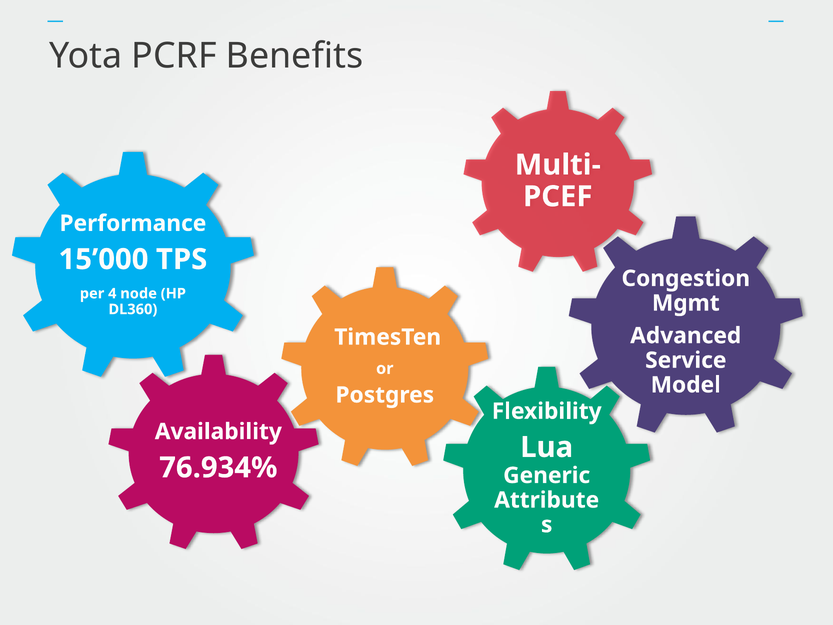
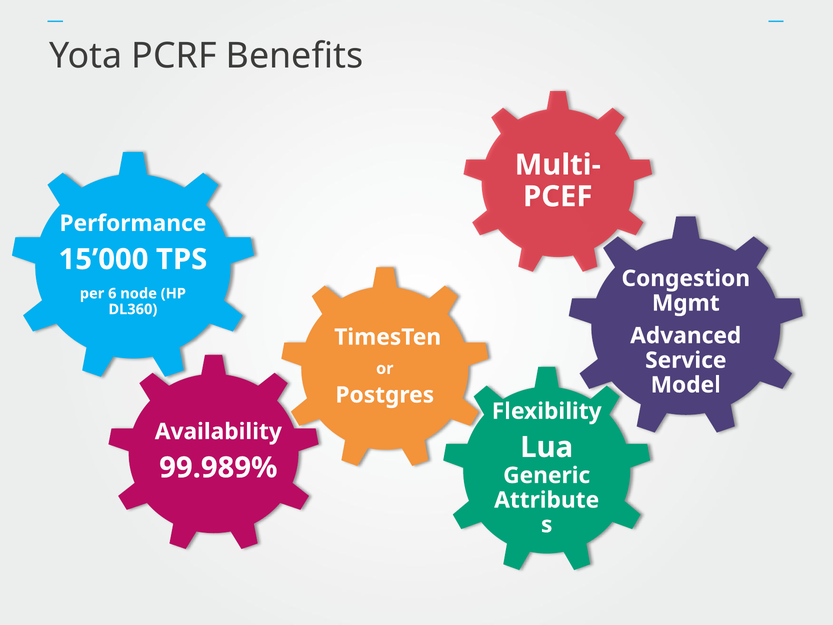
4: 4 -> 6 (112, 293)
76.934%: 76.934% -> 99.989% (218, 467)
